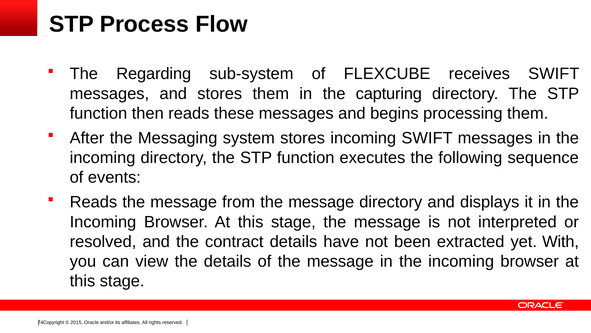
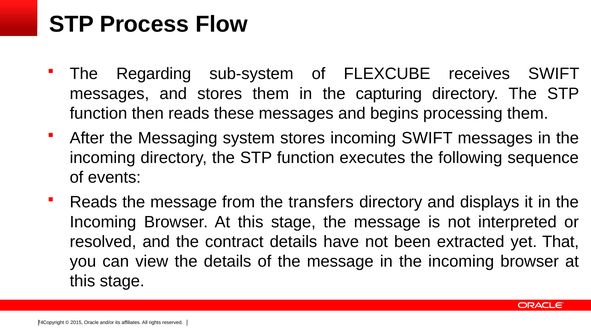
from the message: message -> transfers (321, 202)
With: With -> That (561, 241)
